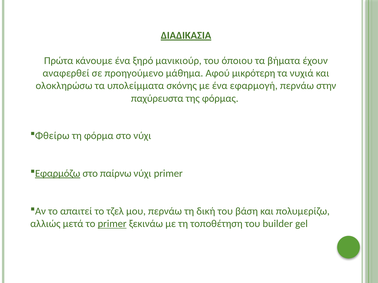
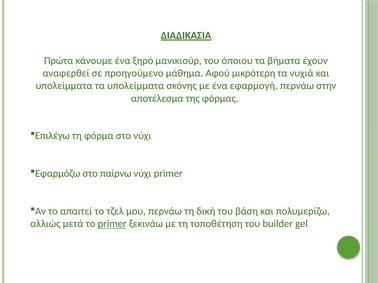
ολοκληρώσω: ολοκληρώσω -> υπολείμματα (64, 86)
παχύρευστα: παχύρευστα -> αποτέλεσμα (157, 99)
Φθείρω: Φθείρω -> Επιλέγω (52, 136)
Εφαρμόζω underline: present -> none (58, 174)
